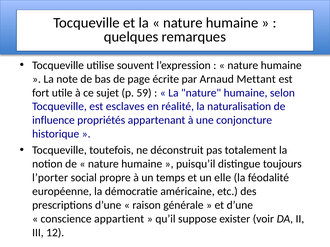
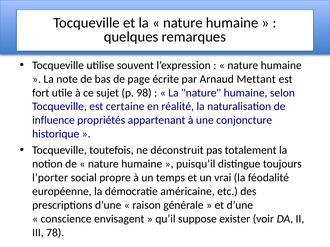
59: 59 -> 98 (144, 93)
esclaves: esclaves -> certaine (125, 107)
elle: elle -> vrai (223, 178)
appartient: appartient -> envisagent (119, 219)
12: 12 -> 78 (55, 233)
